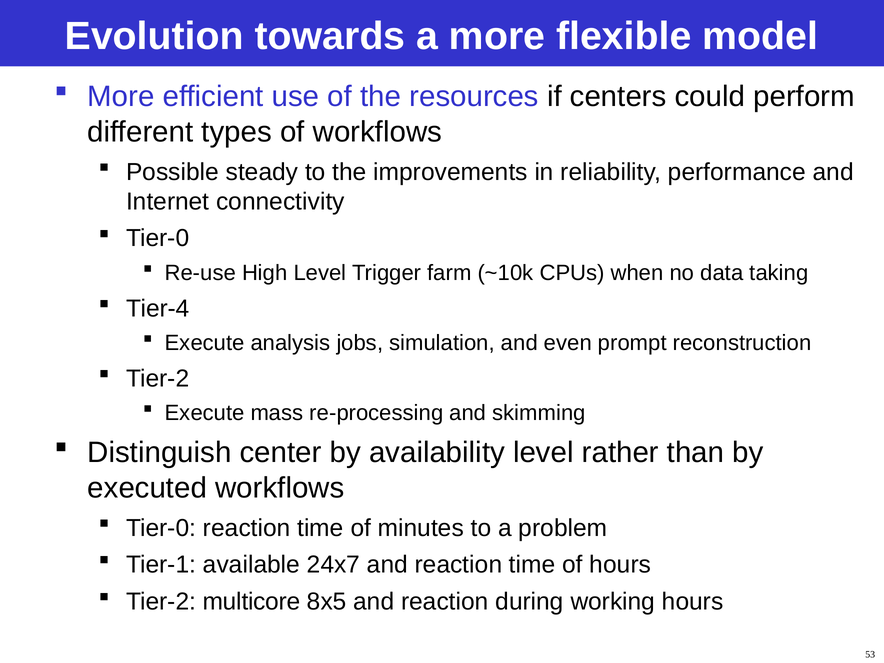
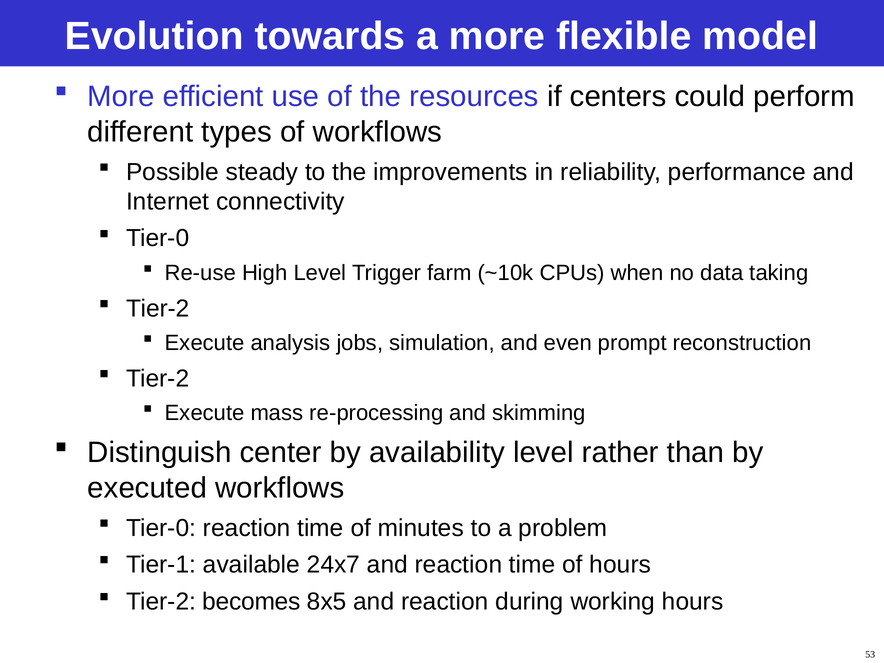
Tier-4: Tier-4 -> Tier-2 (158, 308)
multicore: multicore -> becomes (252, 602)
